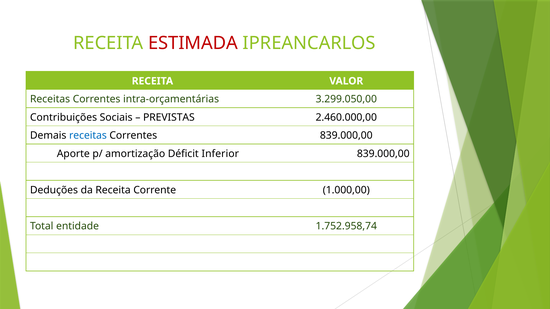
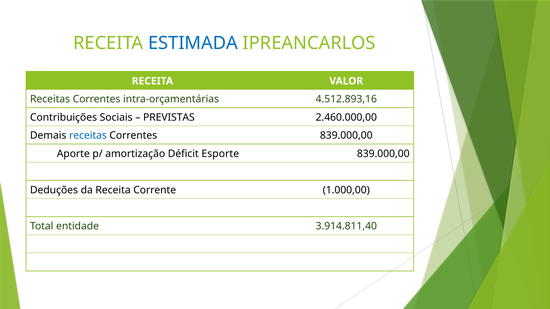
ESTIMADA colour: red -> blue (193, 43)
3.299.050,00: 3.299.050,00 -> 4.512.893,16 (346, 99)
Inferior: Inferior -> Esporte (220, 154)
1.752.958,74: 1.752.958,74 -> 3.914.811,40 (346, 227)
